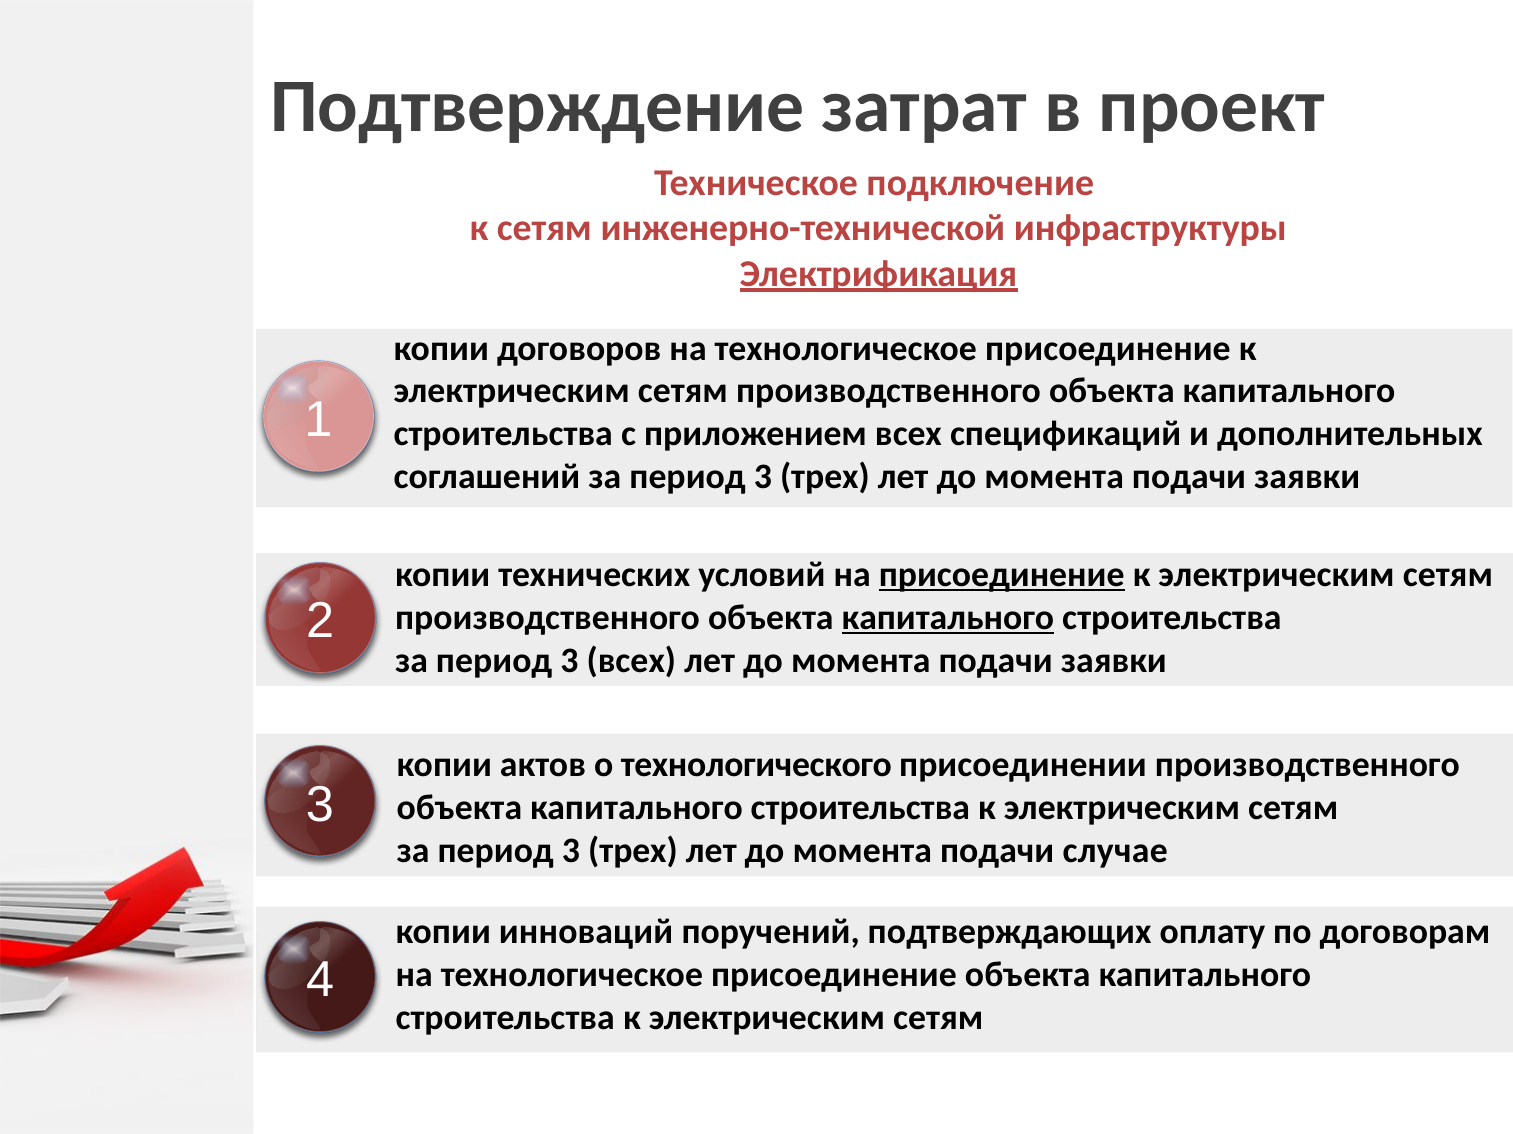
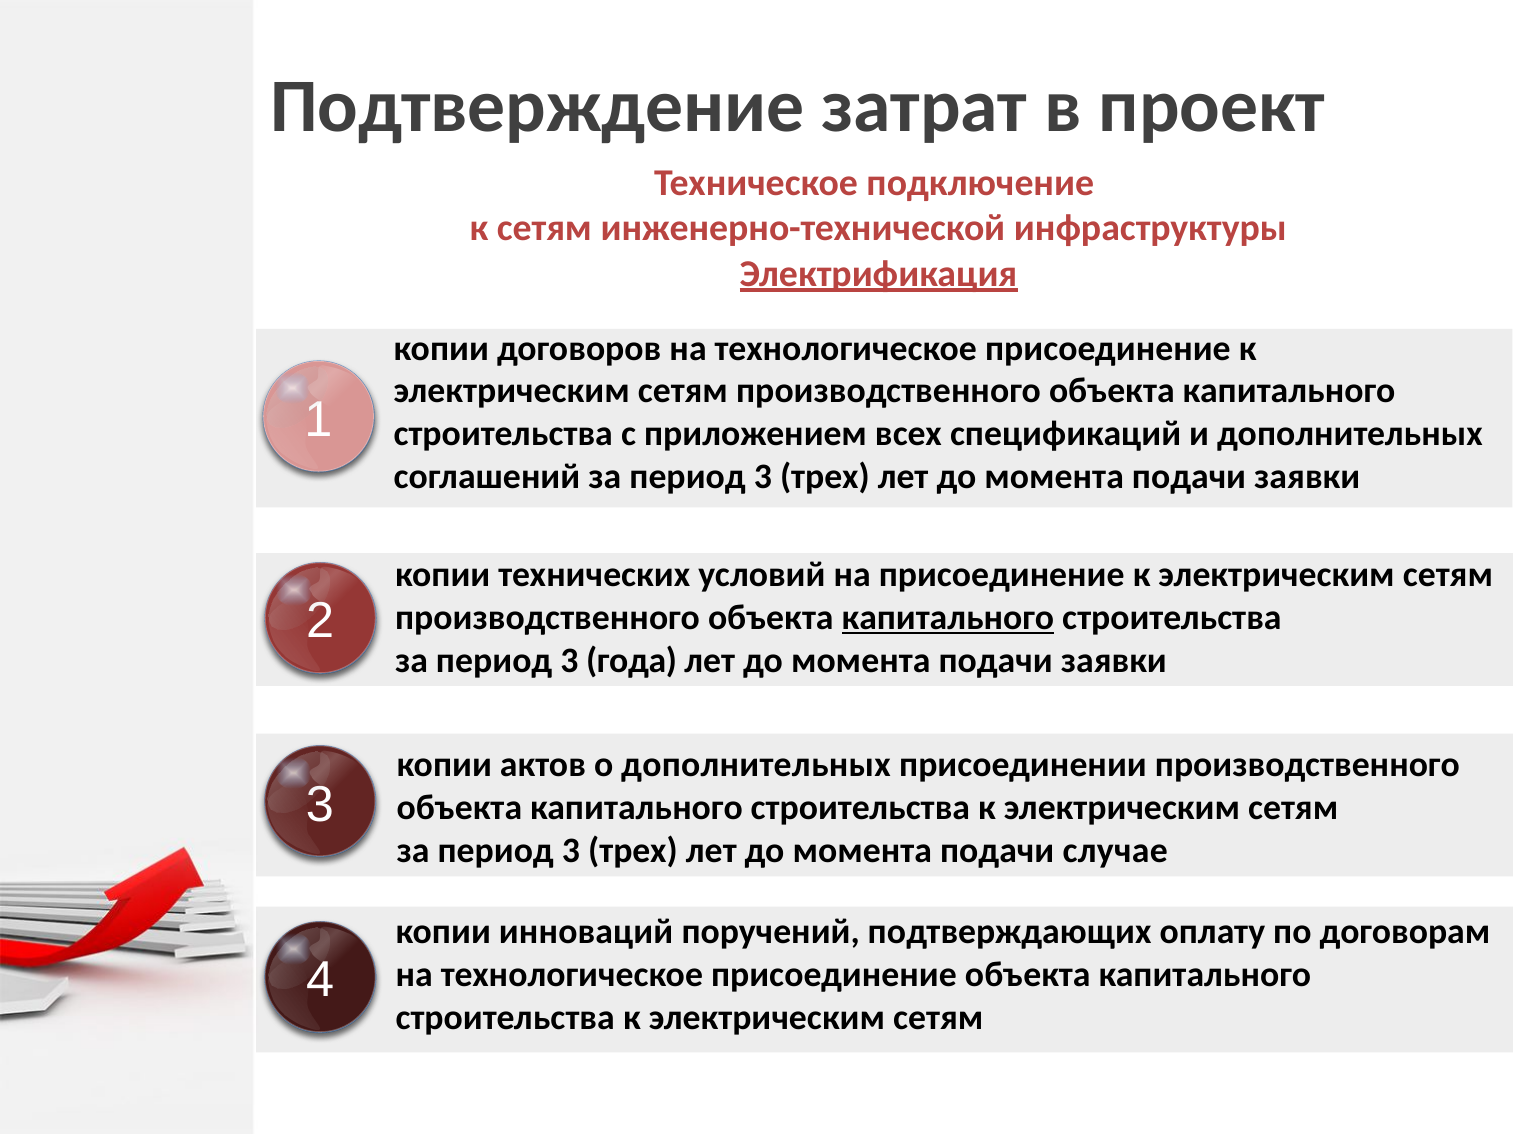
присоединение underline: present -> none (1002, 575)
3 всех: всех -> года (632, 661)
о технологического: технологического -> дополнительных (756, 765)
